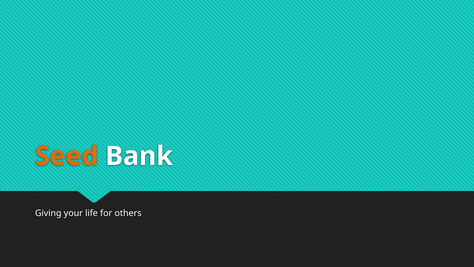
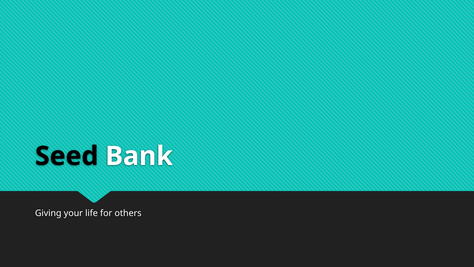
Seed colour: orange -> black (67, 156)
